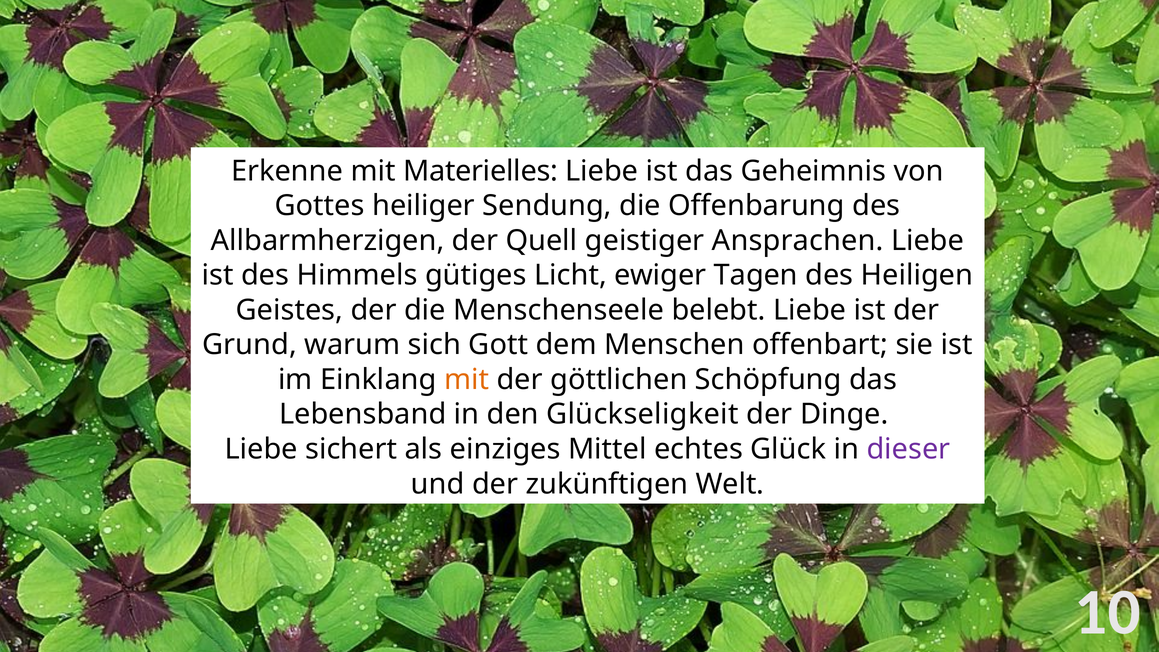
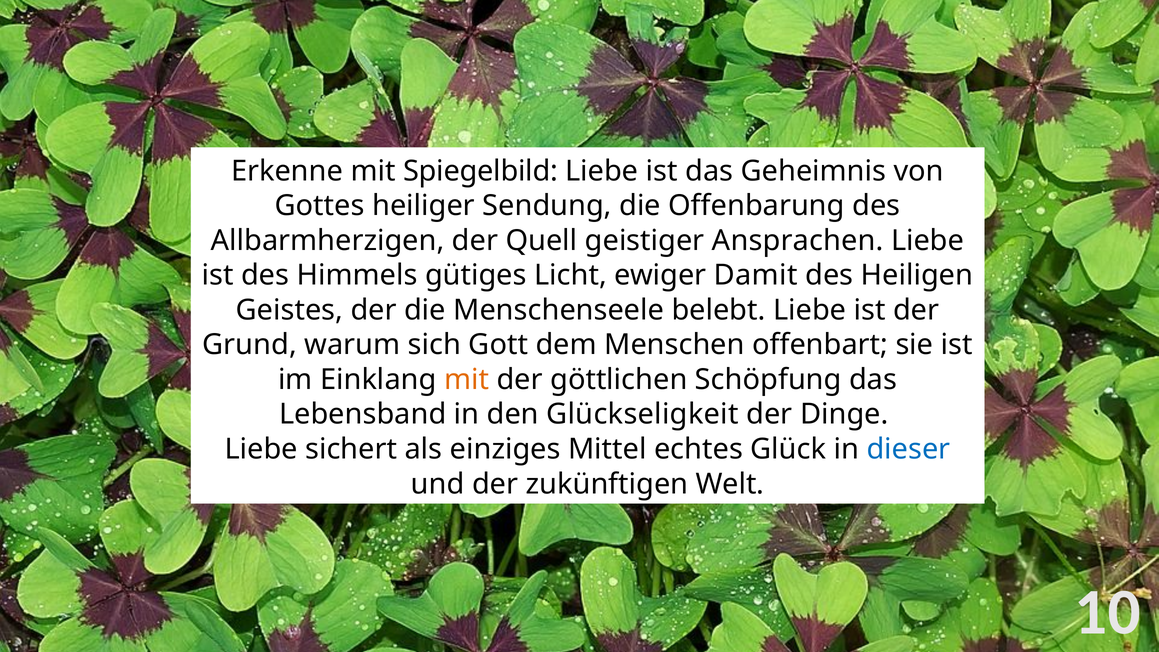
Materielles: Materielles -> Spiegelbild (481, 171)
Tagen: Tagen -> Damit (756, 275)
dieser colour: purple -> blue (909, 449)
